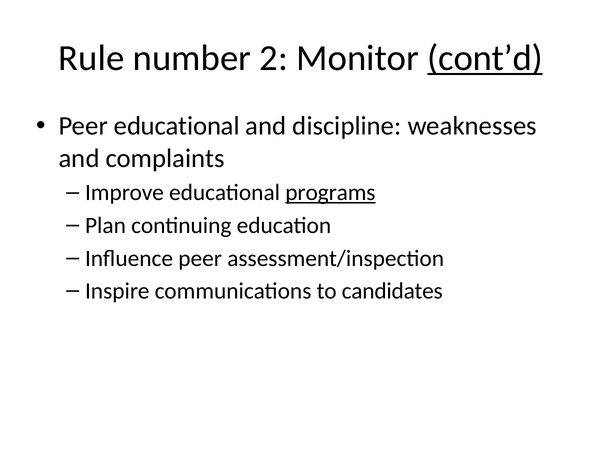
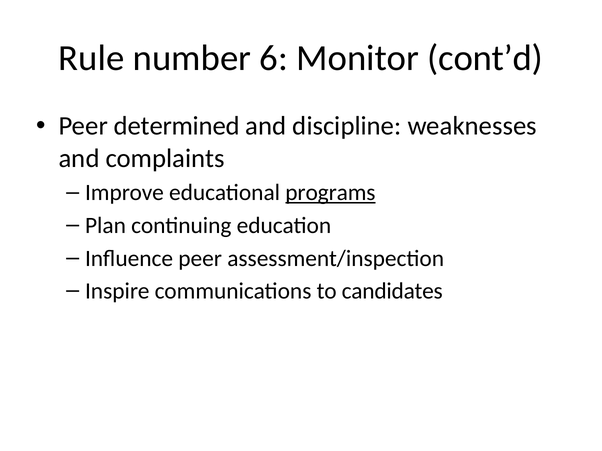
2: 2 -> 6 (274, 58)
cont’d underline: present -> none (485, 58)
Peer educational: educational -> determined (177, 126)
